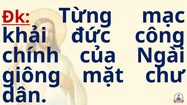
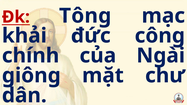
Từng: Từng -> Tông (85, 16)
